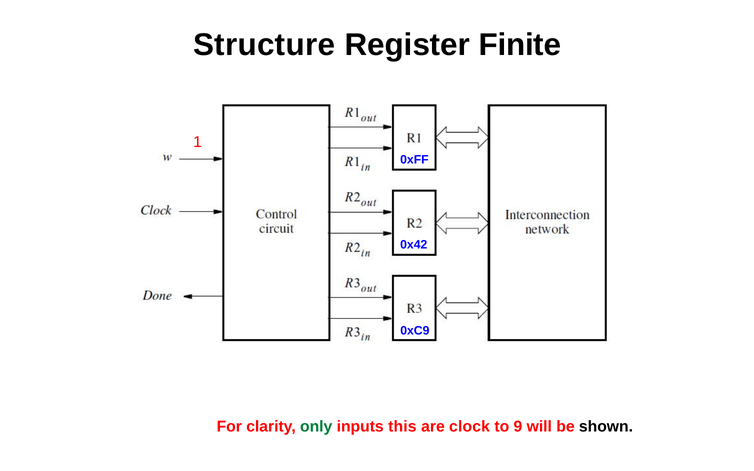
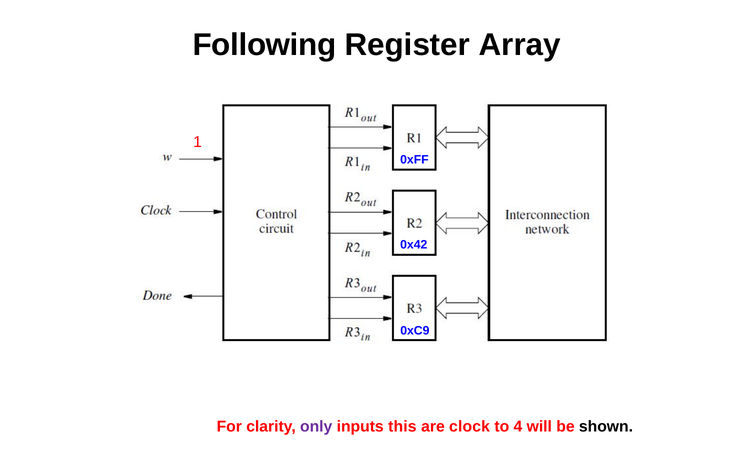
Structure: Structure -> Following (264, 45)
Finite: Finite -> Array (520, 45)
only colour: green -> purple (316, 427)
9: 9 -> 4 (518, 427)
